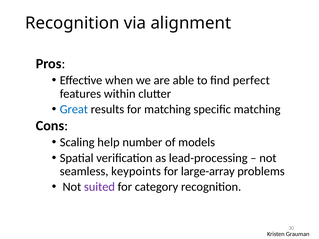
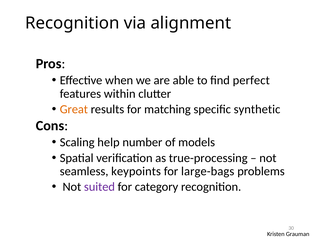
Great colour: blue -> orange (74, 109)
specific matching: matching -> synthetic (257, 109)
lead-processing: lead-processing -> true-processing (208, 158)
large-array: large-array -> large-bags (208, 171)
